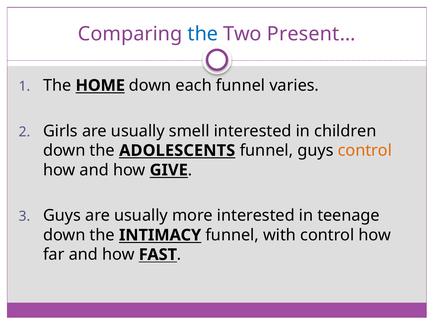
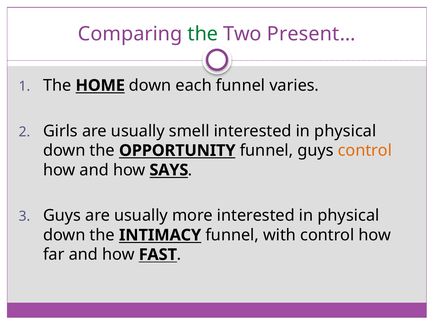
the colour: blue -> green (203, 34)
children: children -> physical (345, 131)
ADOLESCENTS: ADOLESCENTS -> OPPORTUNITY (177, 151)
GIVE: GIVE -> SAYS (169, 170)
more interested in teenage: teenage -> physical (348, 216)
